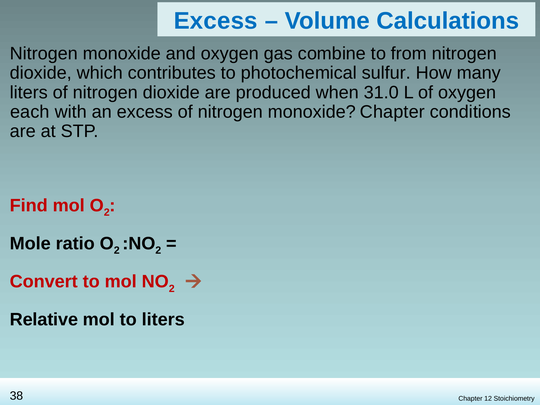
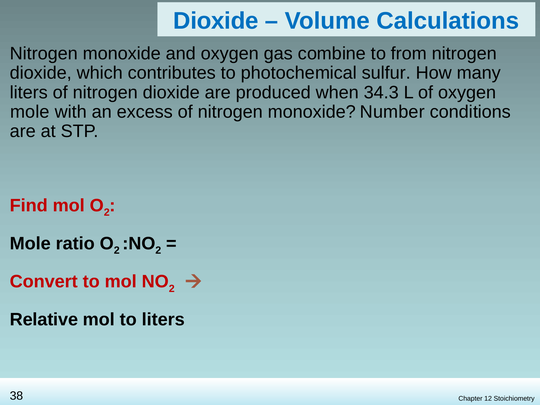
Excess: Excess -> Dioxide (216, 21)
31.0: 31.0 -> 34.3 (381, 92)
each: each -> mole (30, 112)
monoxide Chapter: Chapter -> Number (392, 112)
